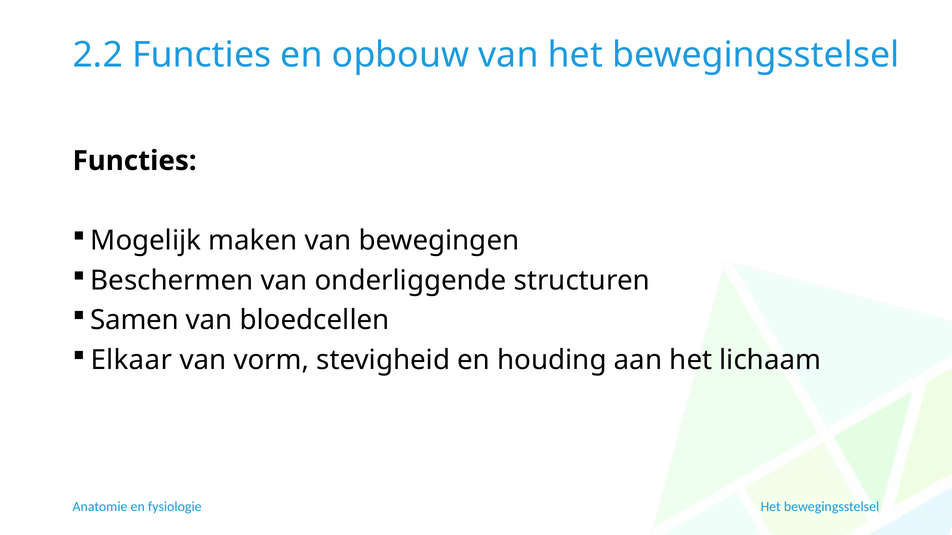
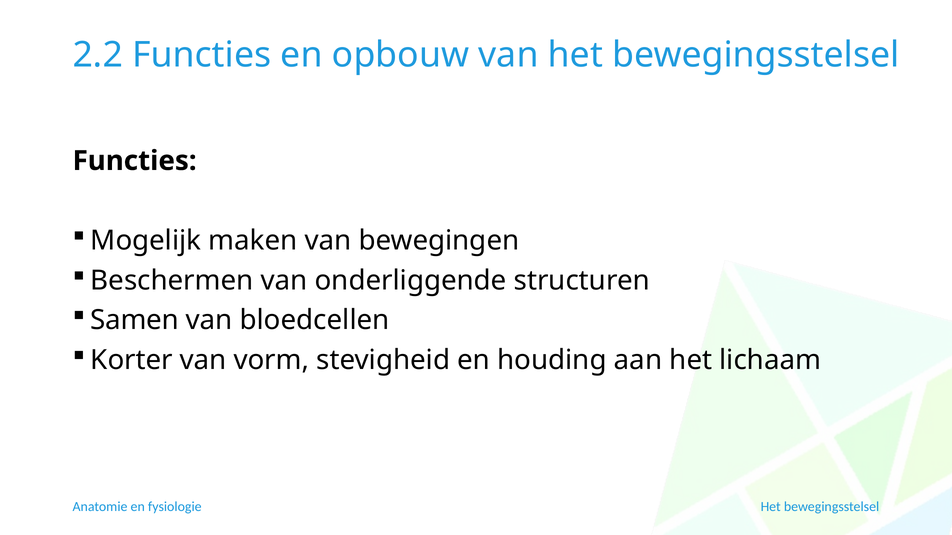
Elkaar: Elkaar -> Korter (132, 361)
